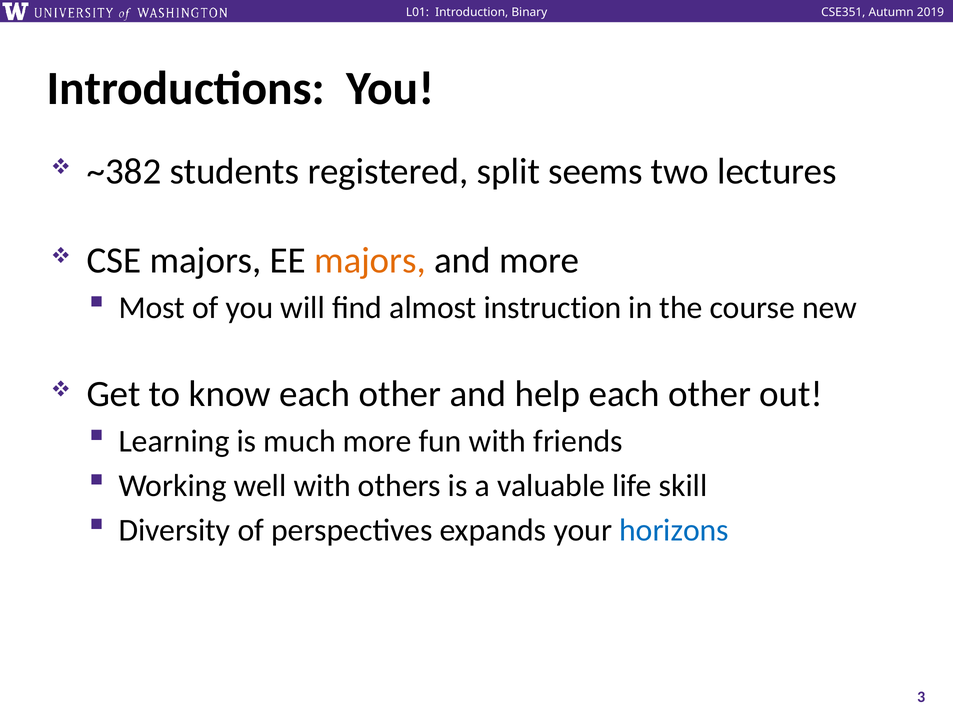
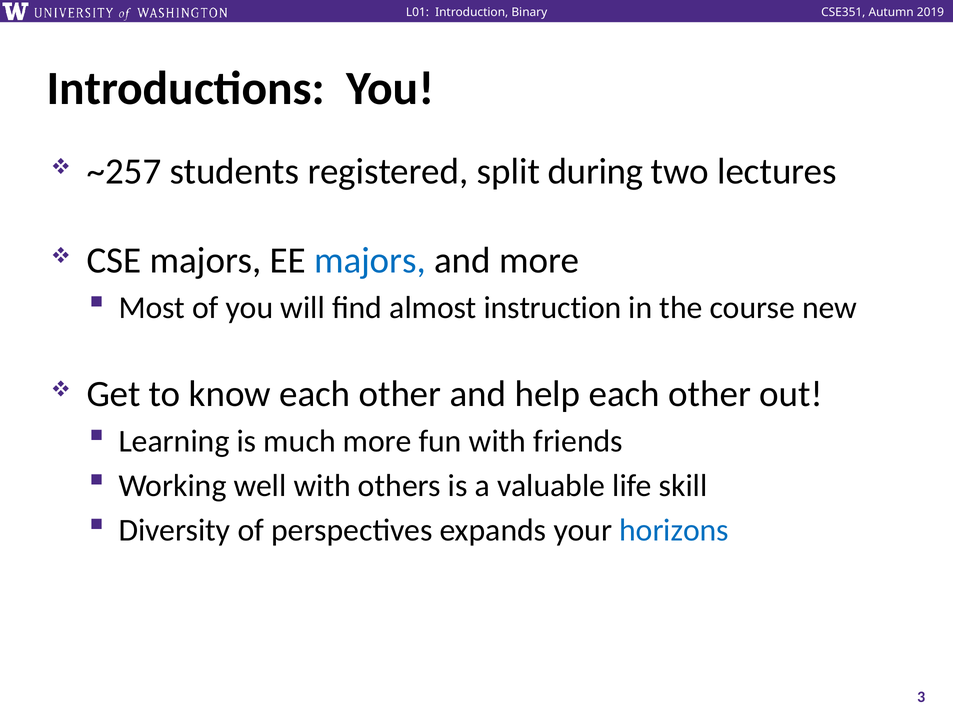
~382: ~382 -> ~257 (124, 172)
seems: seems -> during (596, 172)
majors colour: orange -> blue (370, 261)
